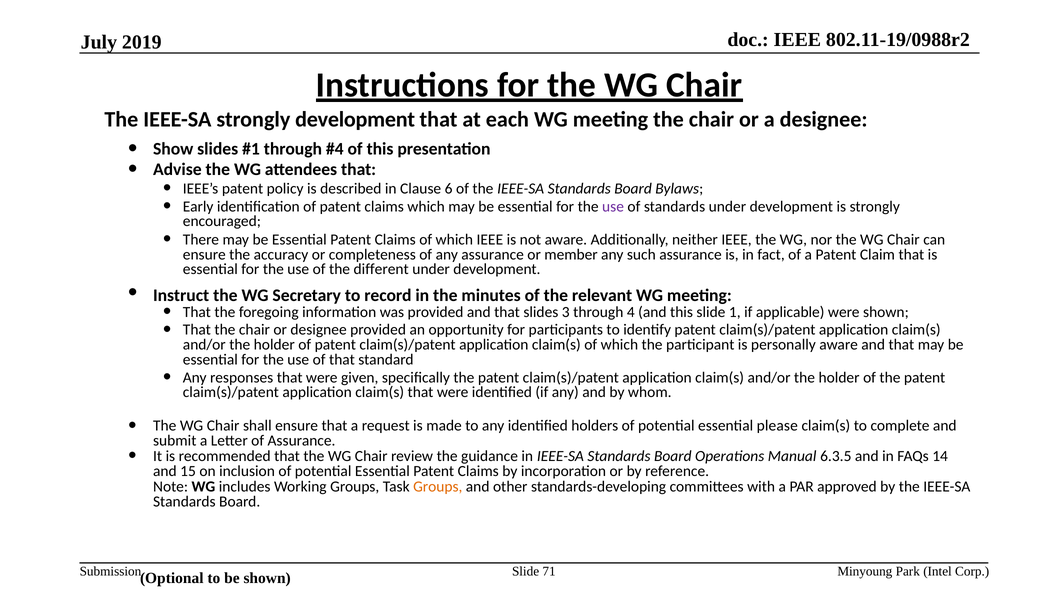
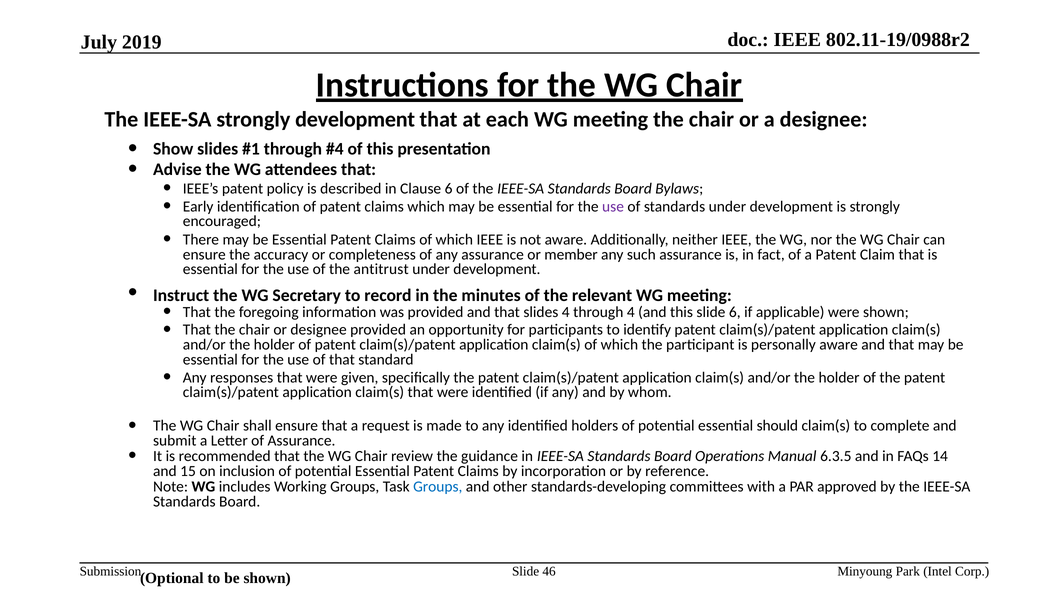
different: different -> antitrust (381, 269)
slides 3: 3 -> 4 (566, 312)
slide 1: 1 -> 6 (735, 312)
please: please -> should (777, 426)
Groups colour: orange -> blue (438, 486)
71: 71 -> 46 (549, 571)
